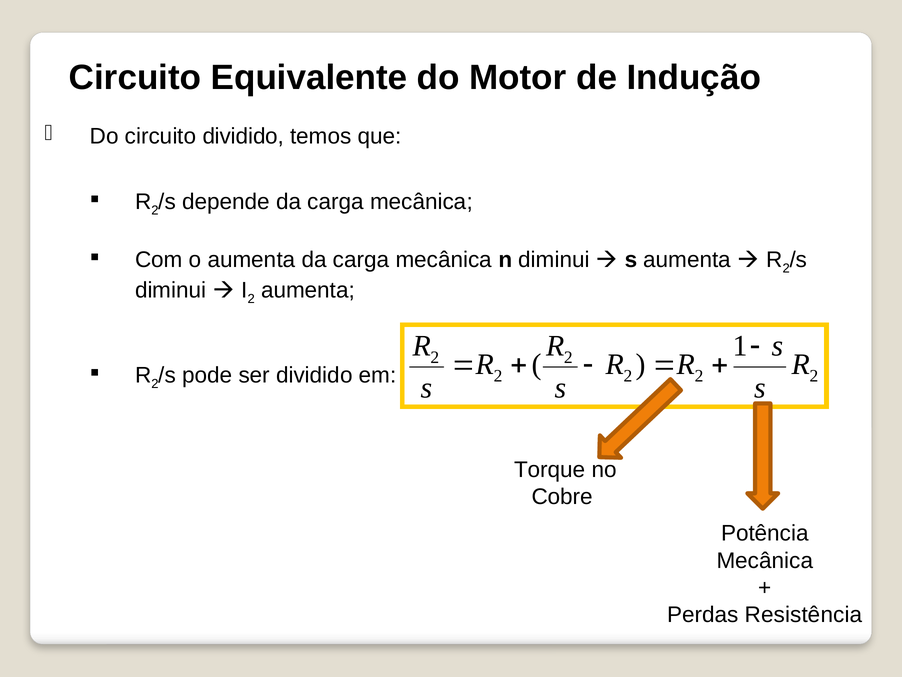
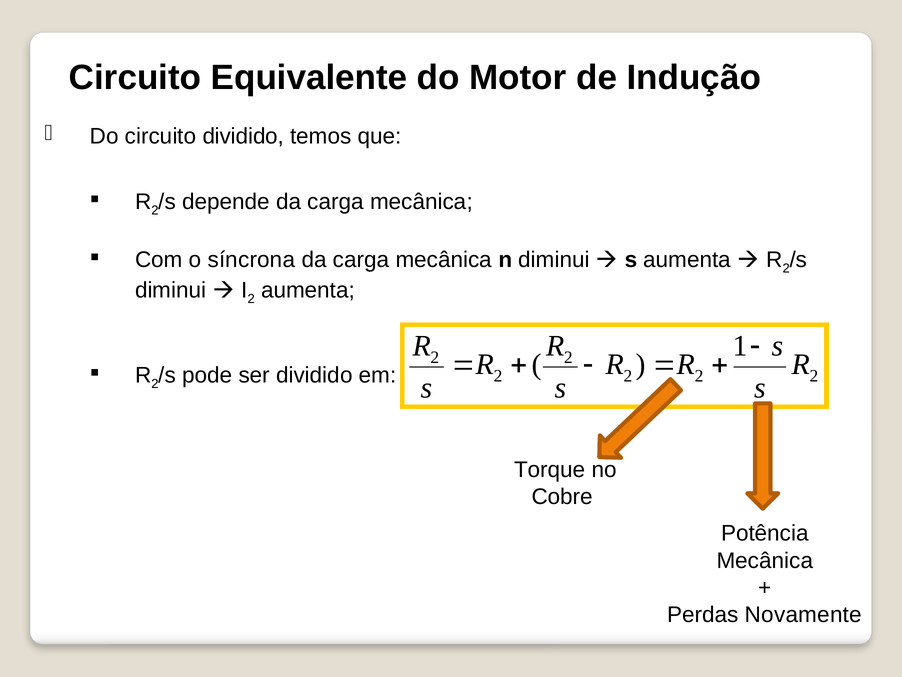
o aumenta: aumenta -> síncrona (251, 259)
Resistência: Resistência -> Novamente (803, 614)
